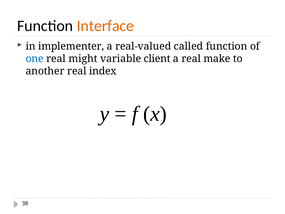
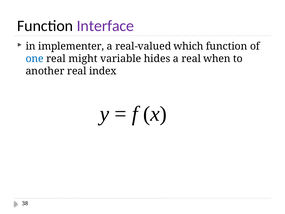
Interface colour: orange -> purple (105, 26)
called: called -> which (189, 46)
client: client -> hides (157, 59)
make: make -> when (217, 59)
